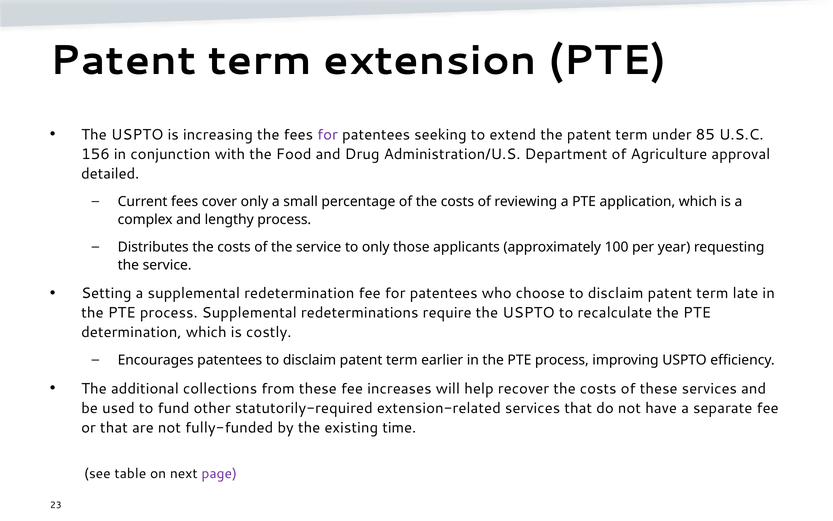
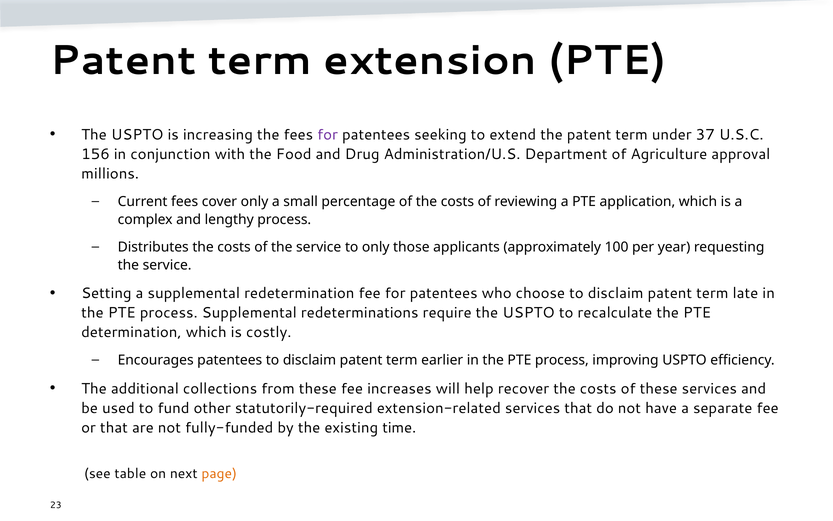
85: 85 -> 37 (705, 134)
detailed: detailed -> millions (110, 174)
page colour: purple -> orange (219, 473)
